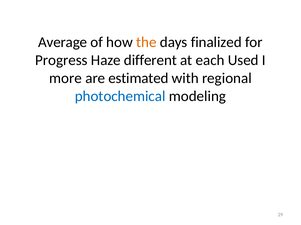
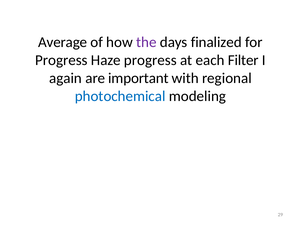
the colour: orange -> purple (146, 42)
Haze different: different -> progress (150, 60)
Used: Used -> Filter (243, 60)
more: more -> again (65, 79)
estimated: estimated -> important (138, 79)
